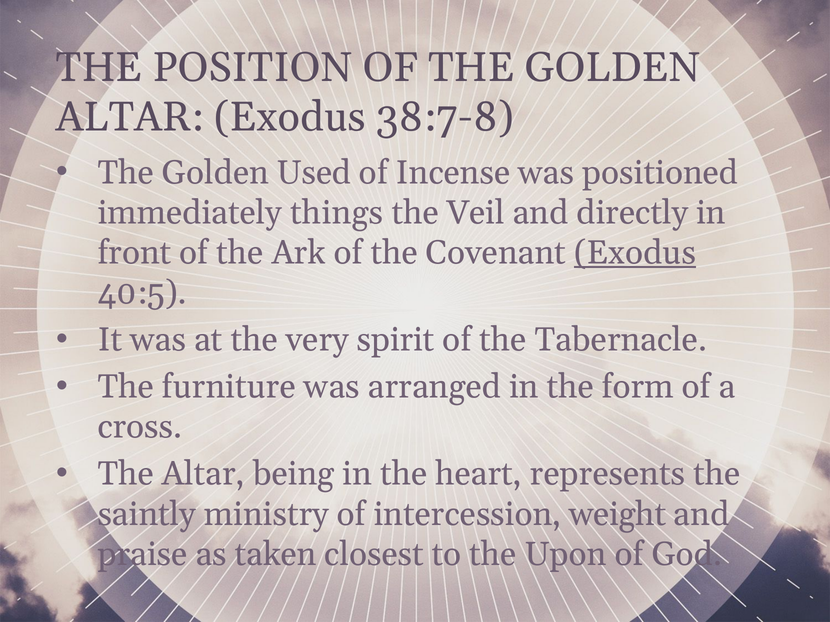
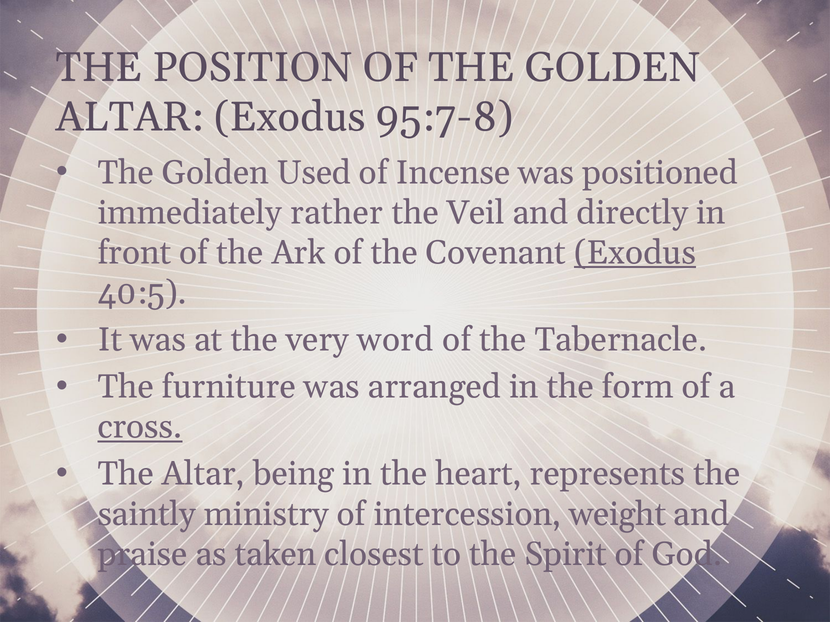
38:7-8: 38:7-8 -> 95:7-8 (445, 117)
things: things -> rather (337, 213)
spirit: spirit -> word (395, 340)
cross underline: none -> present (140, 427)
Upon: Upon -> Spirit (566, 555)
